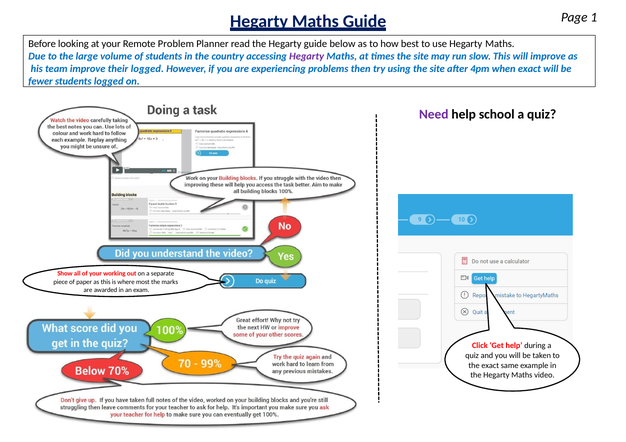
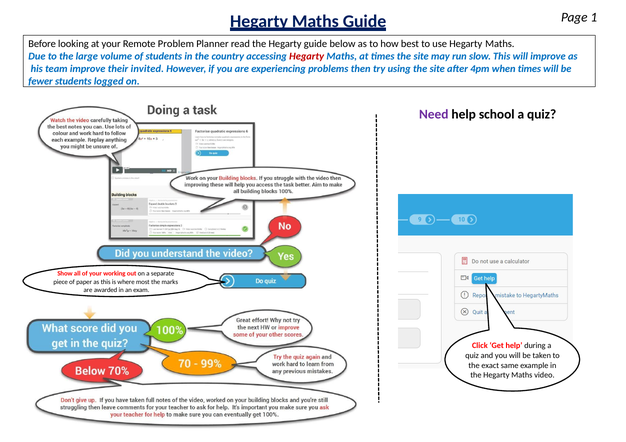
Hegarty colour: purple -> red (307, 57)
their logged: logged -> invited (147, 69)
when exact: exact -> times (529, 69)
